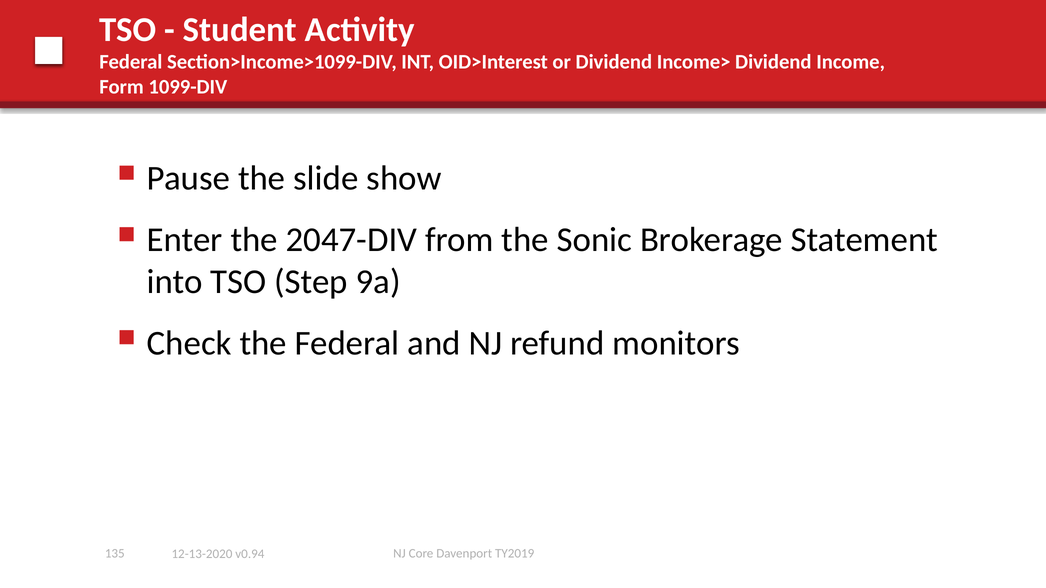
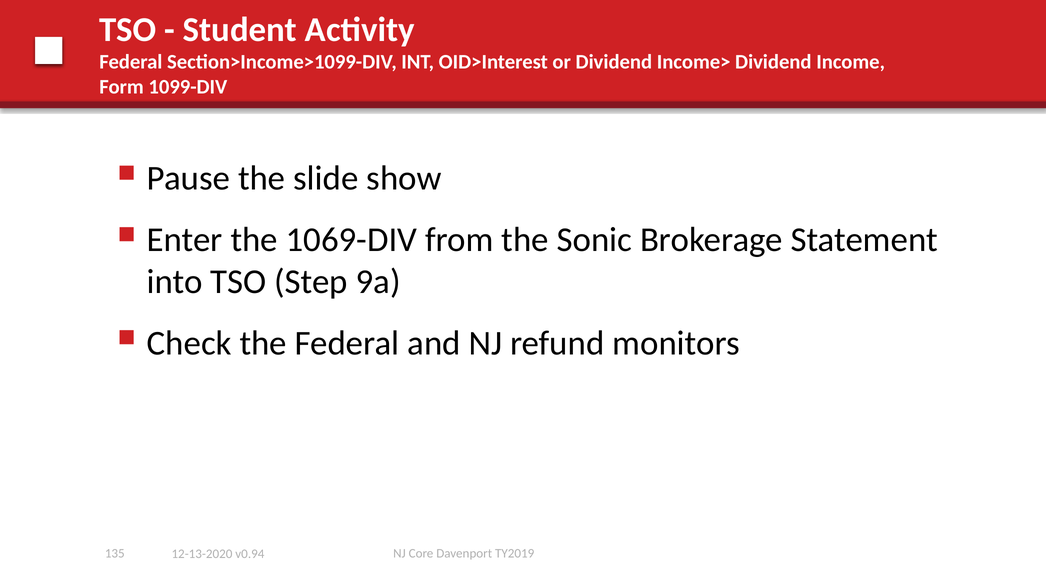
2047-DIV: 2047-DIV -> 1069-DIV (351, 240)
